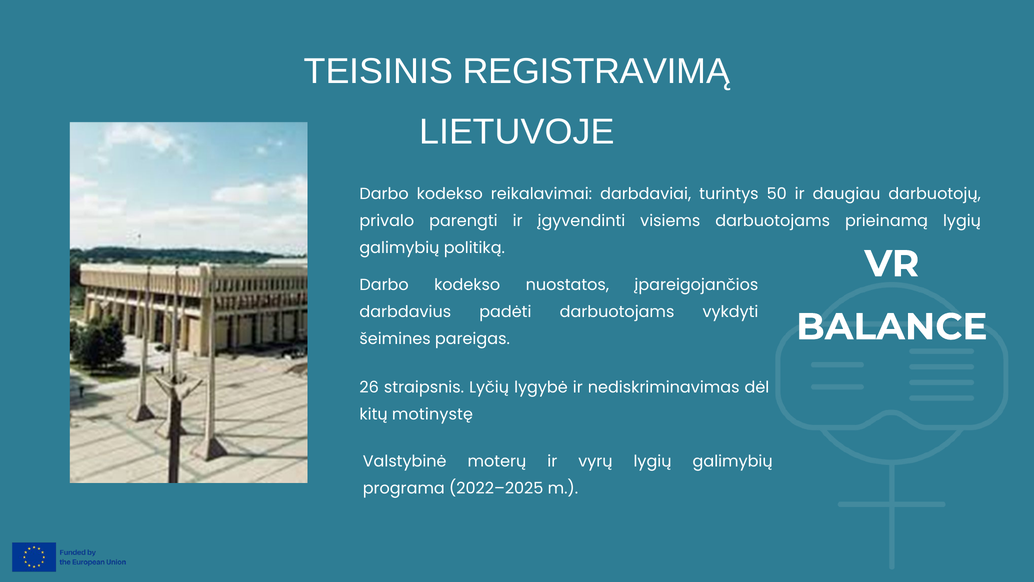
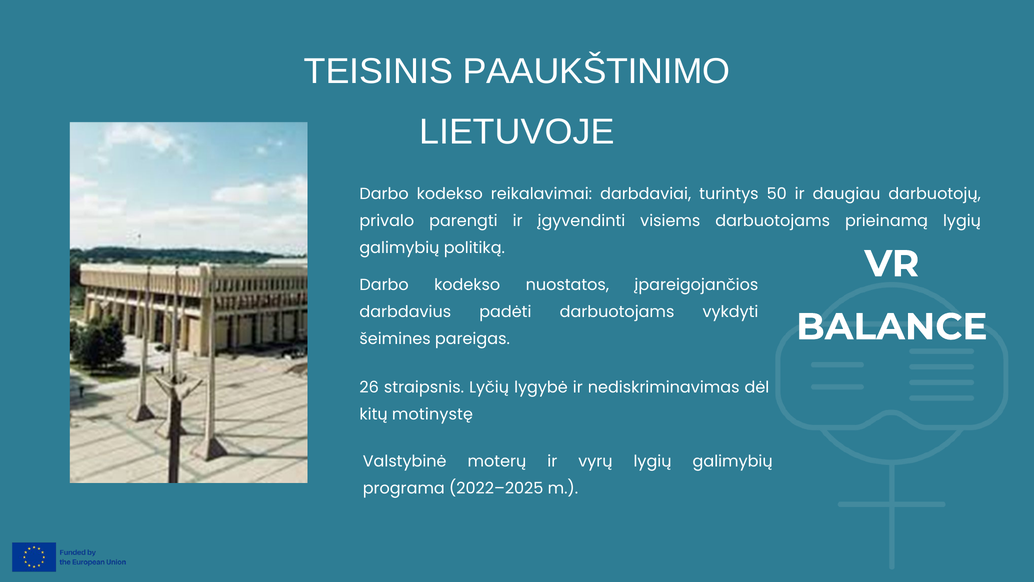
REGISTRAVIMĄ: REGISTRAVIMĄ -> PAAUKŠTINIMO (596, 72)
